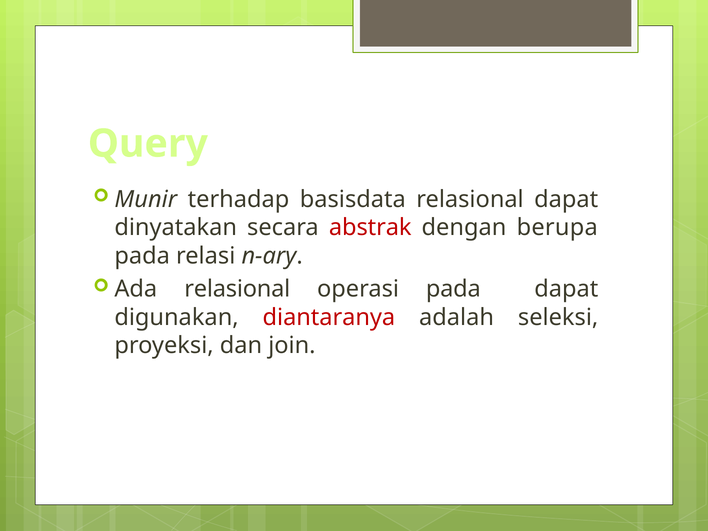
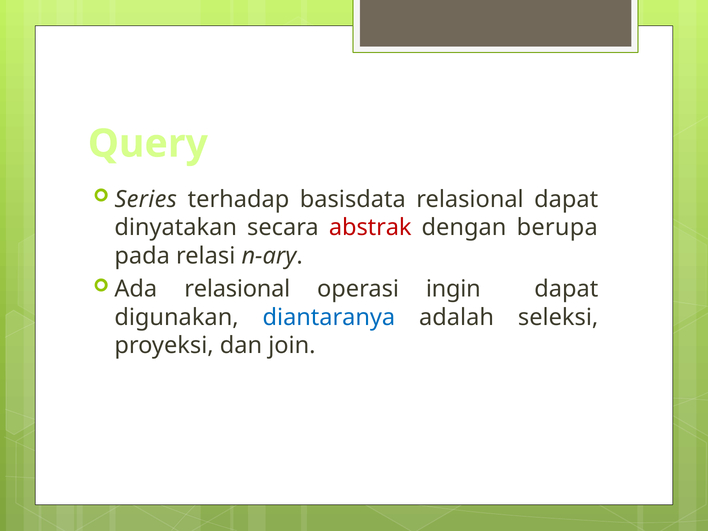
Munir: Munir -> Series (146, 199)
operasi pada: pada -> ingin (453, 289)
diantaranya colour: red -> blue (329, 317)
